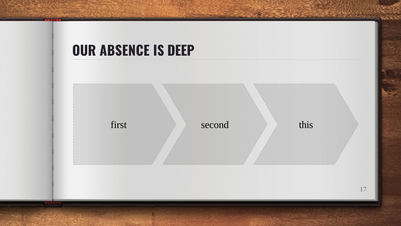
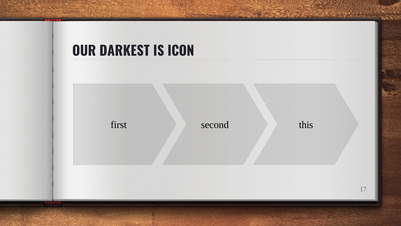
ABSENCE: ABSENCE -> DARKEST (125, 51)
DEEP: DEEP -> ICON (181, 51)
